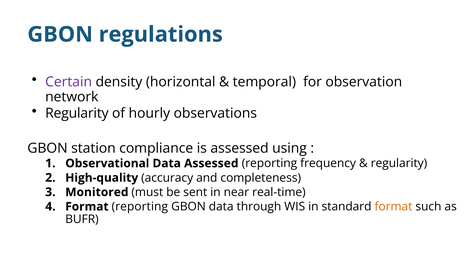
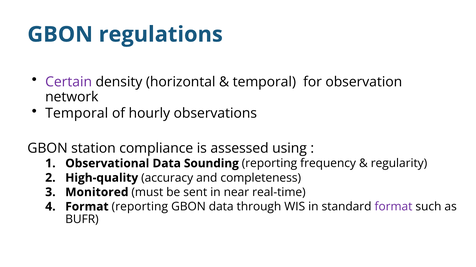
Regularity: Regularity -> Temporal (77, 114)
Data Assessed: Assessed -> Sounding (211, 164)
format colour: orange -> purple (393, 207)
